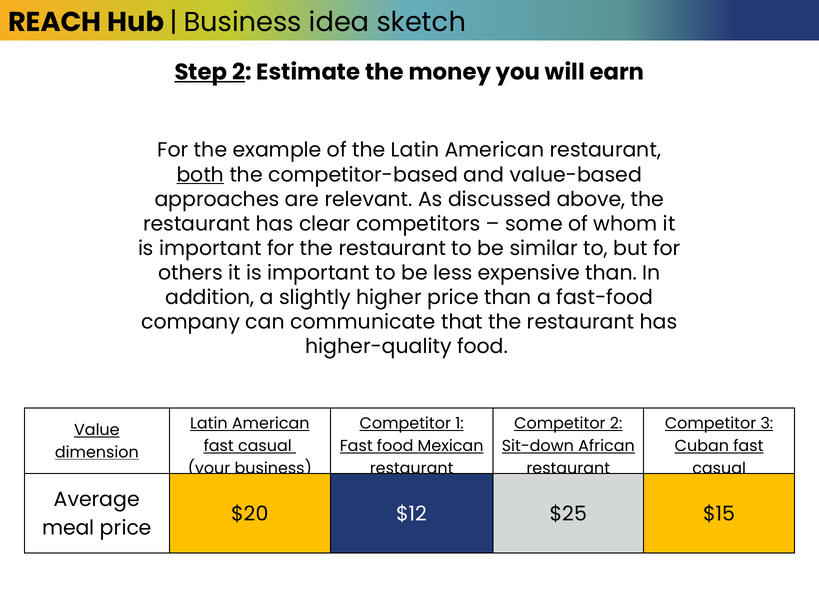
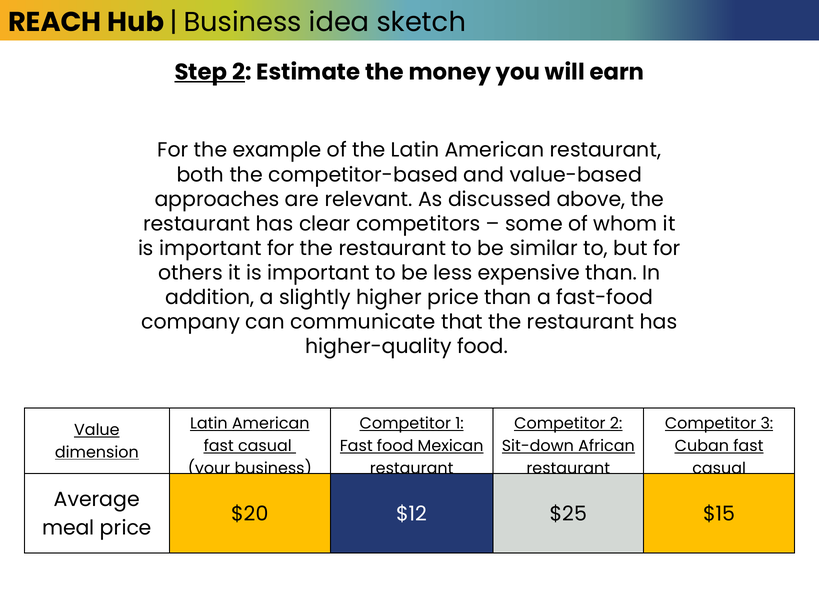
both underline: present -> none (200, 175)
